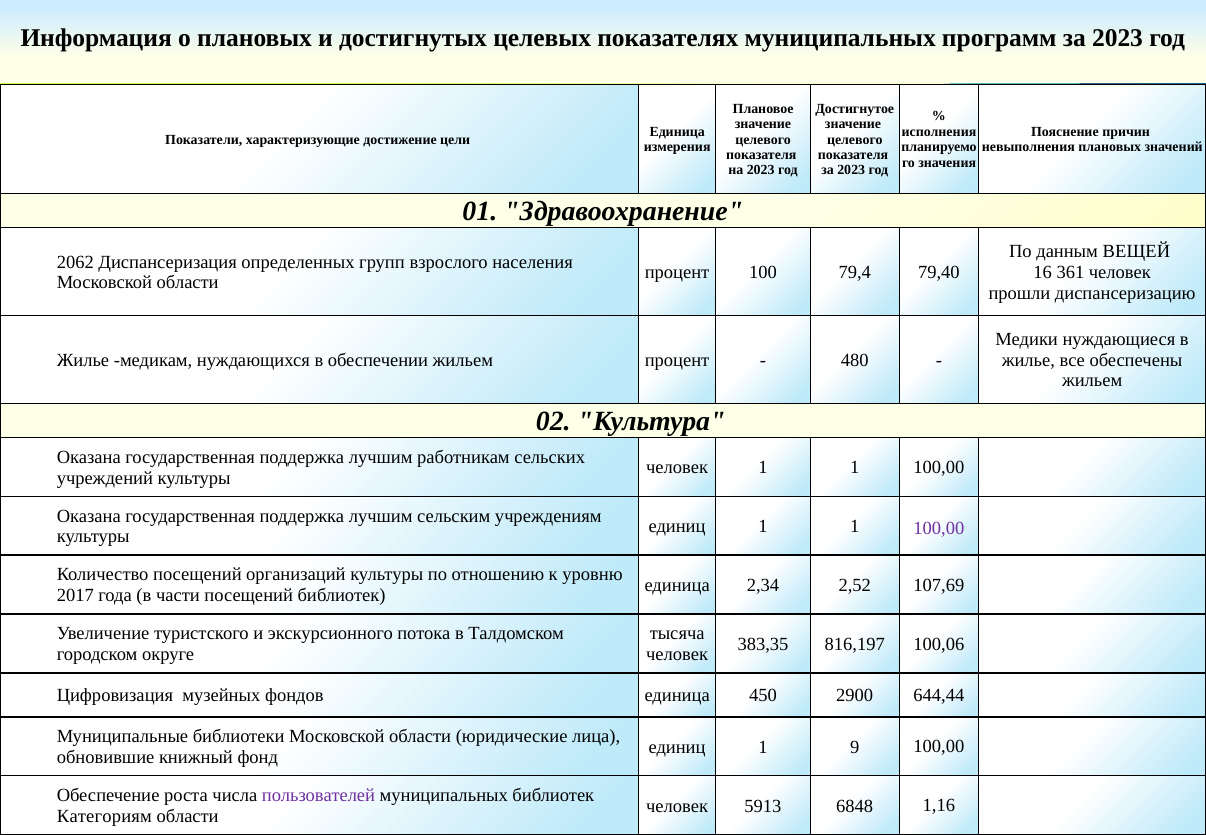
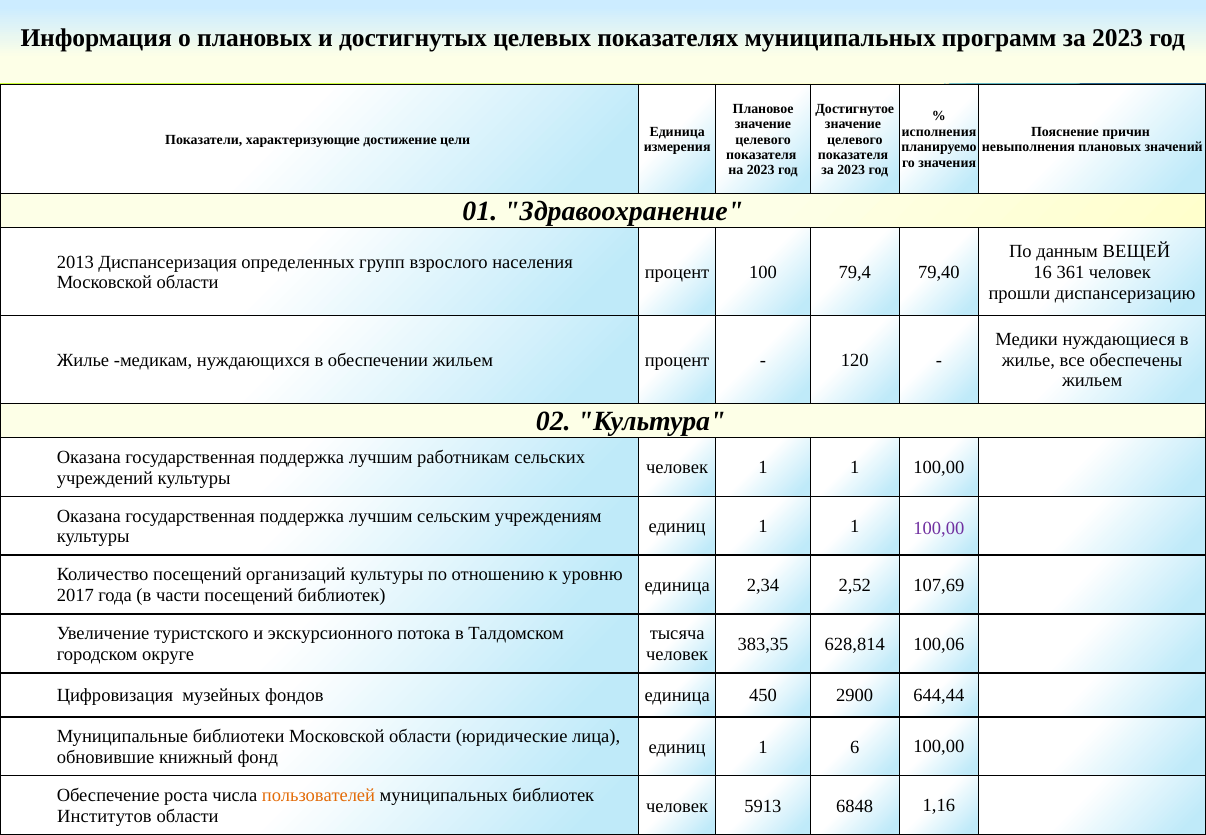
2062: 2062 -> 2013 (75, 262)
480: 480 -> 120 (855, 360)
816,197: 816,197 -> 628,814 (855, 644)
9: 9 -> 6 (855, 747)
пользователей colour: purple -> orange (318, 796)
Категориям: Категориям -> Институтов (104, 816)
